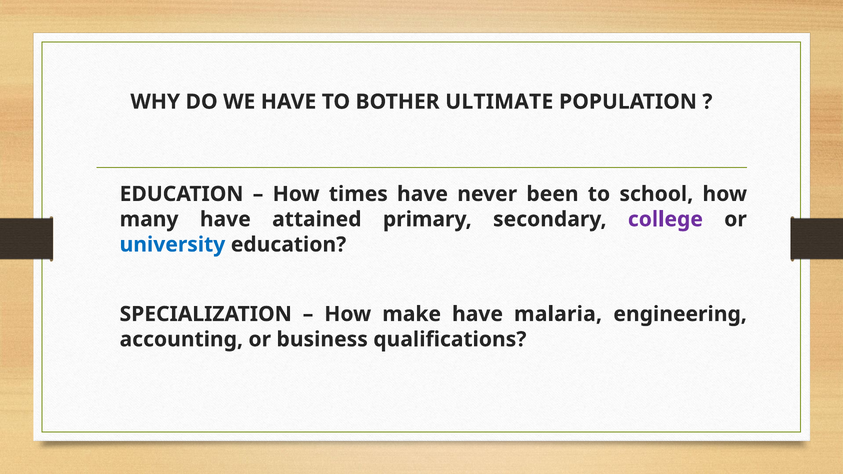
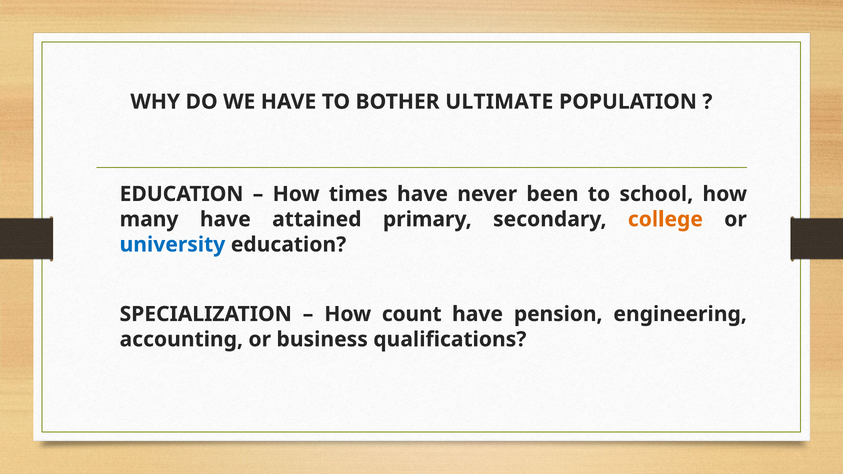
college colour: purple -> orange (665, 219)
make: make -> count (412, 314)
malaria: malaria -> pension (558, 314)
